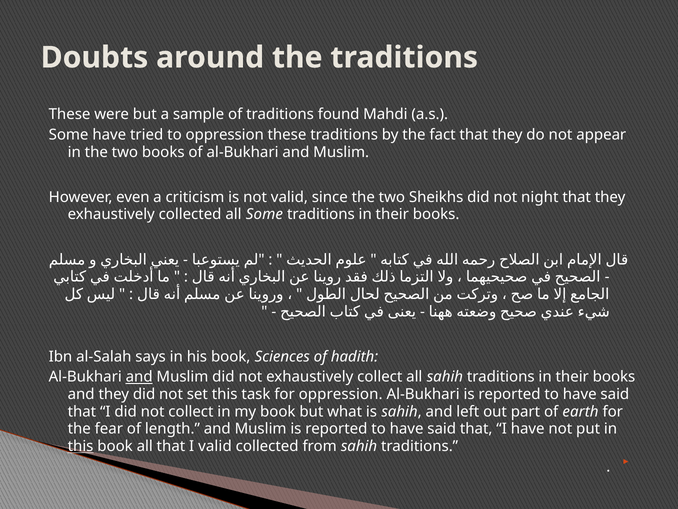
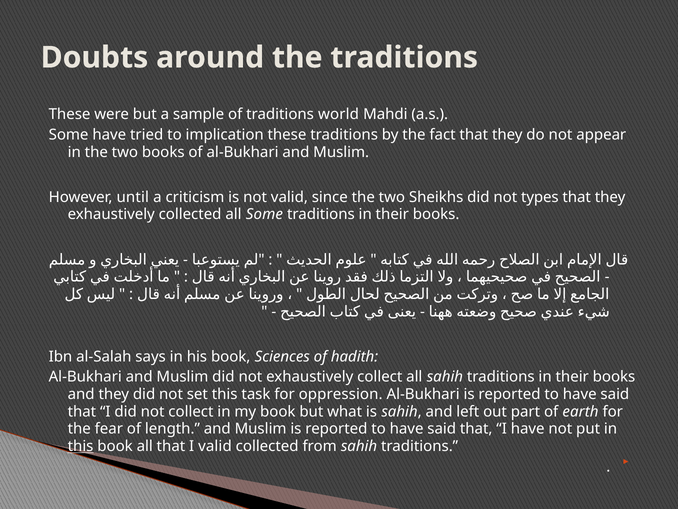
found: found -> world (339, 114)
to oppression: oppression -> implication (225, 135)
even: even -> until (133, 197)
night: night -> types (540, 197)
and underline: present -> none (139, 377)
